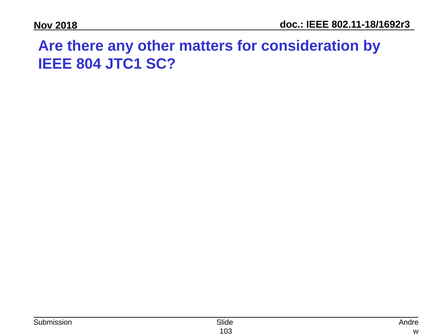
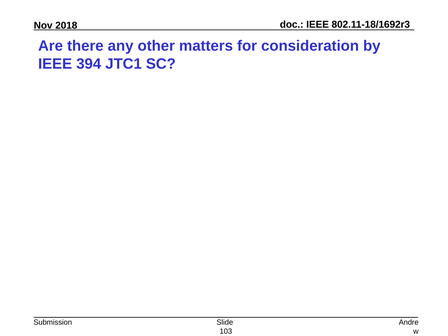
804: 804 -> 394 (89, 64)
